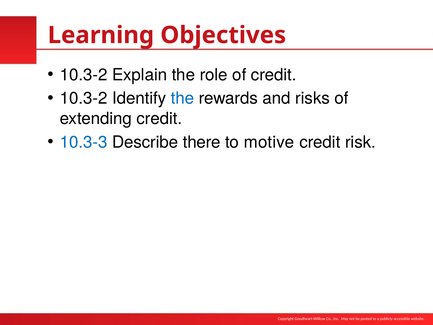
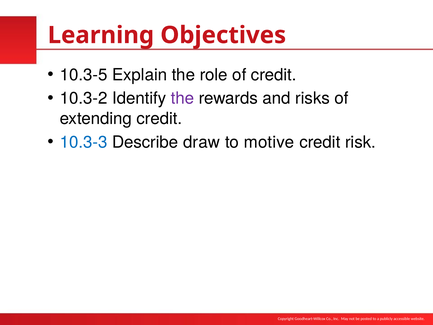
10.3-2: 10.3-2 -> 10.3-5 (84, 75)
the colour: blue -> purple (183, 98)
there: there -> draw (202, 142)
